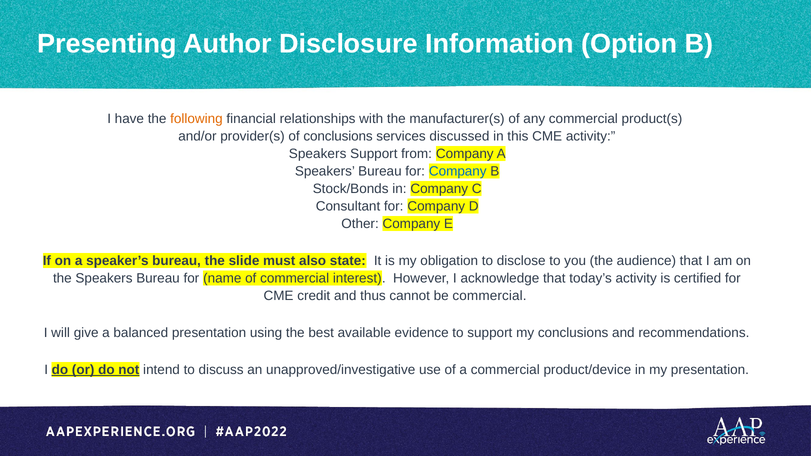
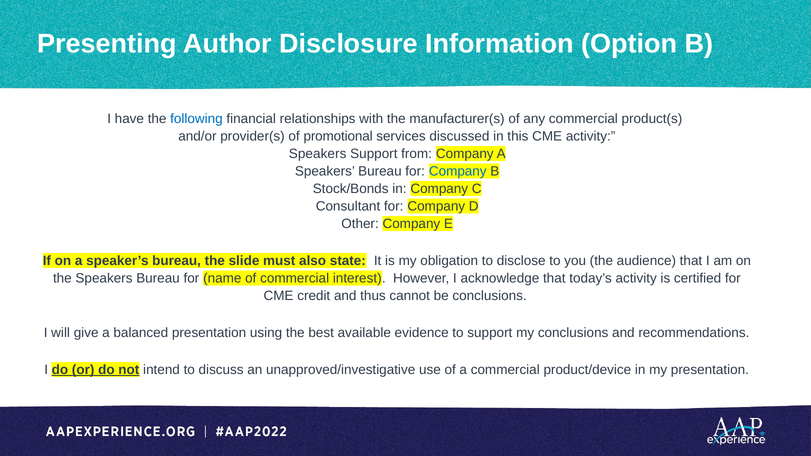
following colour: orange -> blue (196, 119)
of conclusions: conclusions -> promotional (338, 137)
be commercial: commercial -> conclusions (490, 296)
